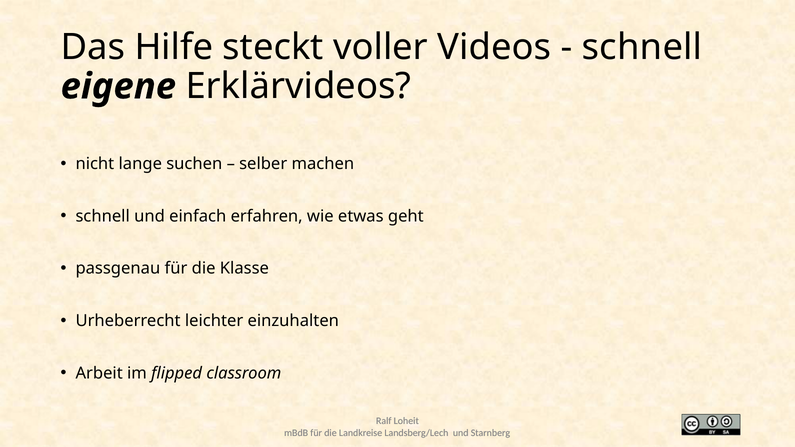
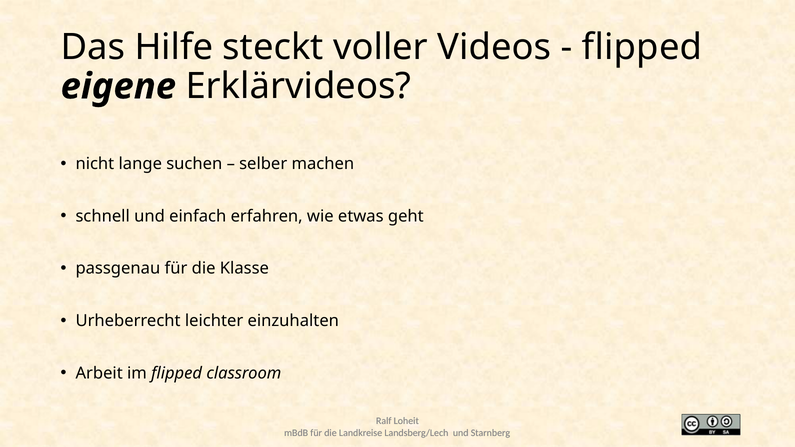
schnell: schnell -> flipped (642, 47)
